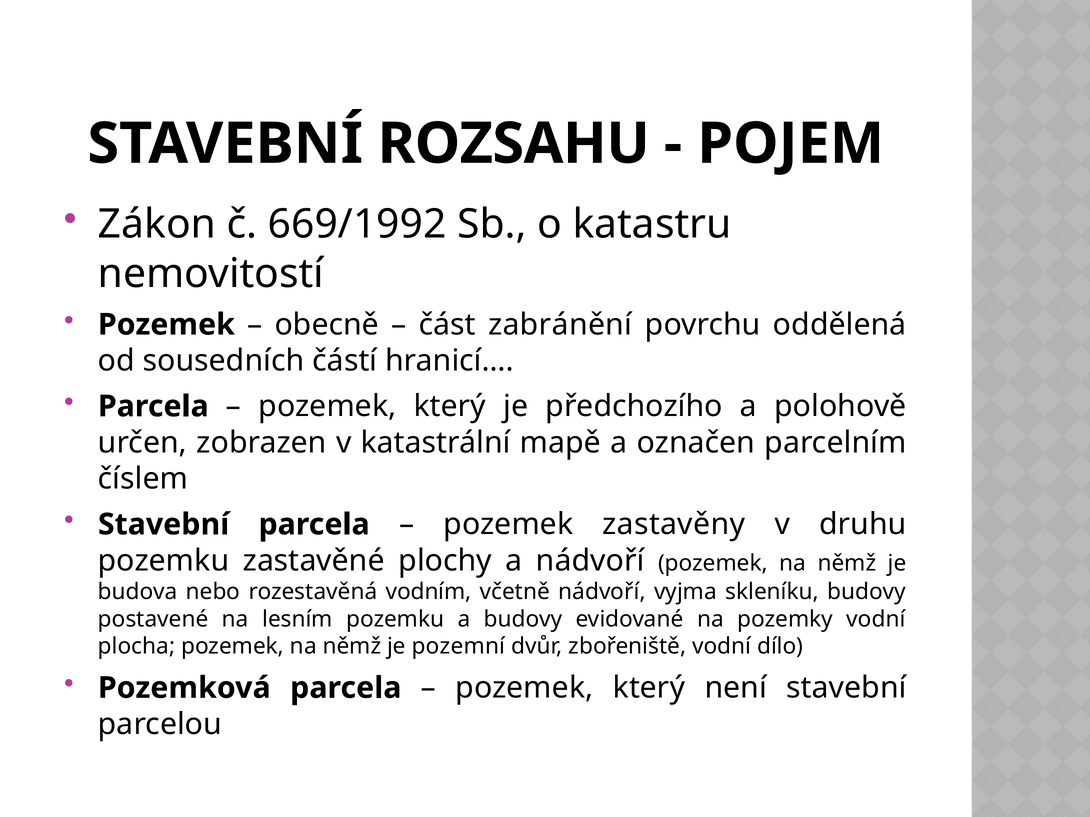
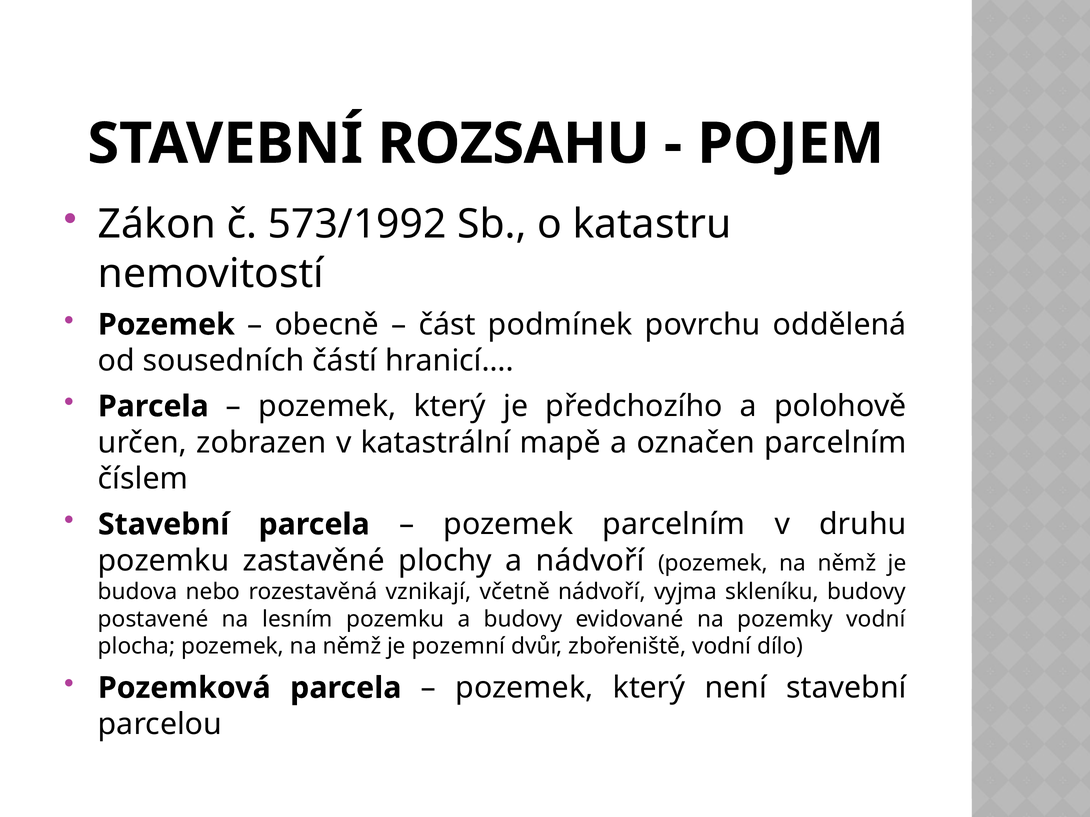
669/1992: 669/1992 -> 573/1992 (357, 225)
zabránění: zabránění -> podmínek (560, 325)
pozemek zastavěny: zastavěny -> parcelním (674, 525)
vodním: vodním -> vznikají (428, 592)
